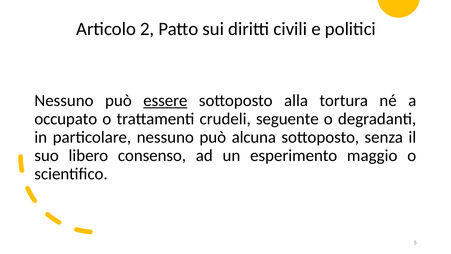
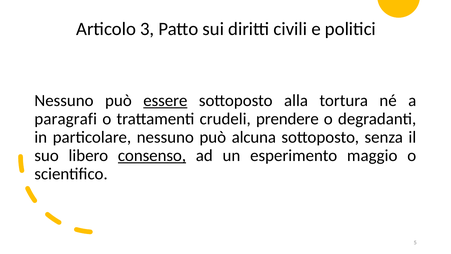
2: 2 -> 3 (147, 29)
occupato: occupato -> paragrafi (66, 119)
seguente: seguente -> prendere (287, 119)
consenso underline: none -> present (152, 155)
